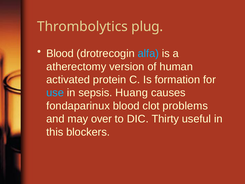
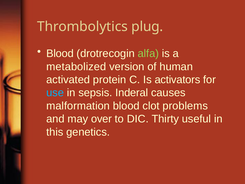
alfa colour: light blue -> light green (148, 53)
atherectomy: atherectomy -> metabolized (76, 67)
formation: formation -> activators (177, 80)
Huang: Huang -> Inderal (132, 93)
fondaparinux: fondaparinux -> malformation (78, 106)
blockers: blockers -> genetics (88, 132)
